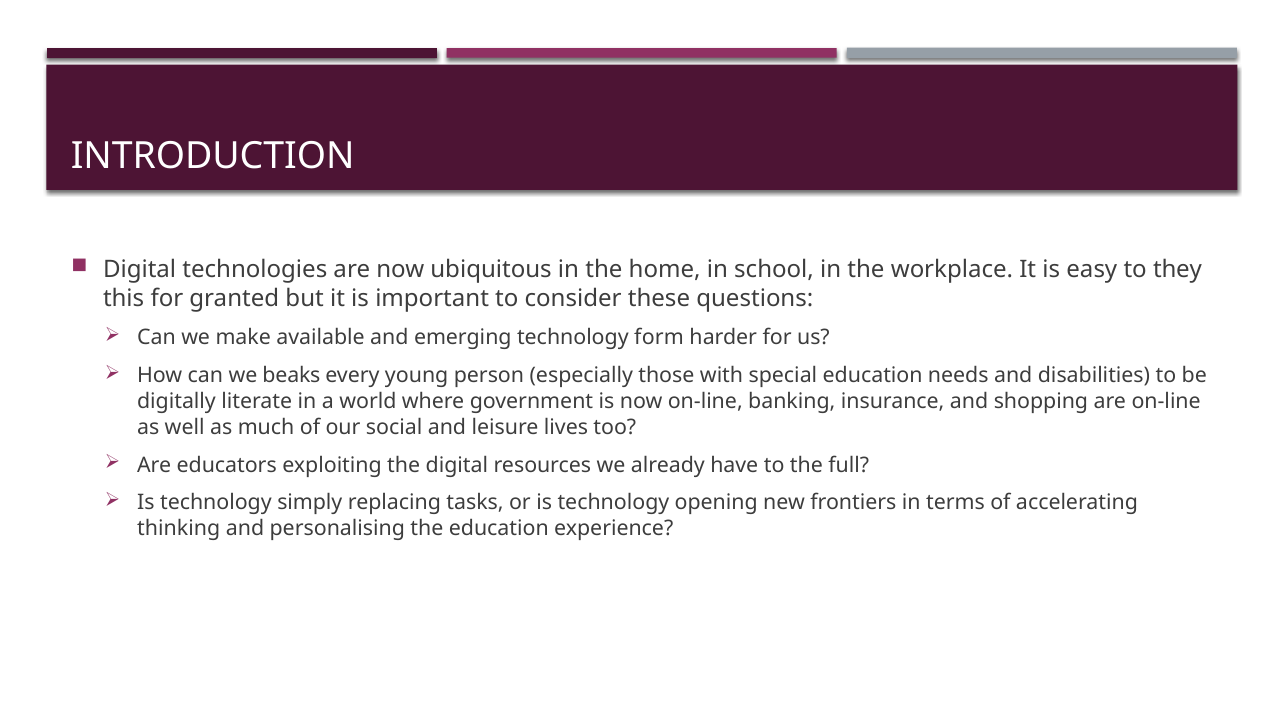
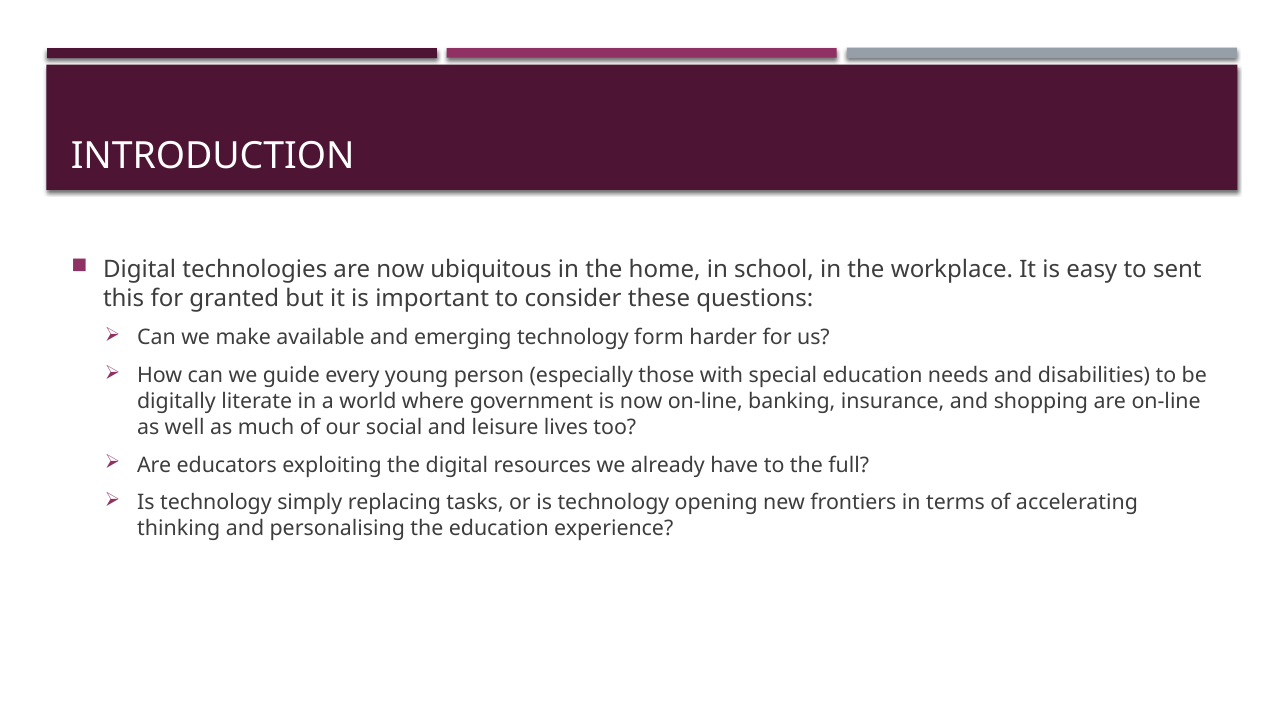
they: they -> sent (1177, 270)
beaks: beaks -> guide (291, 376)
